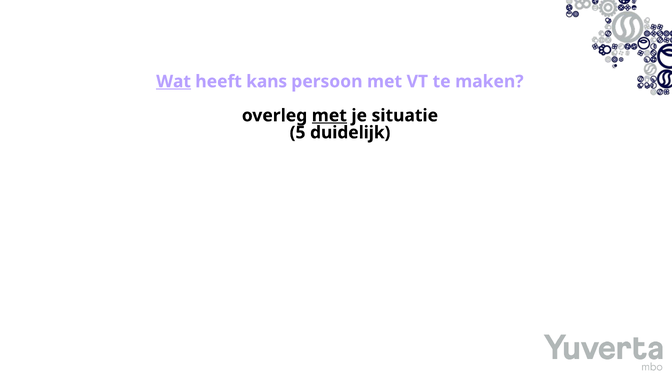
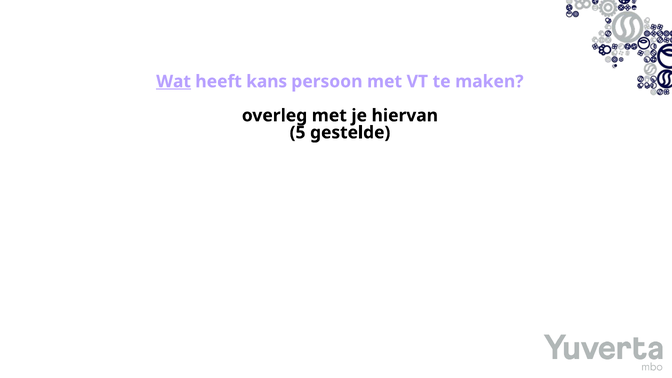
met underline: present -> none (329, 116)
situatie: situatie -> hiervan (405, 116)
duidelijk: duidelijk -> gestelde (350, 133)
